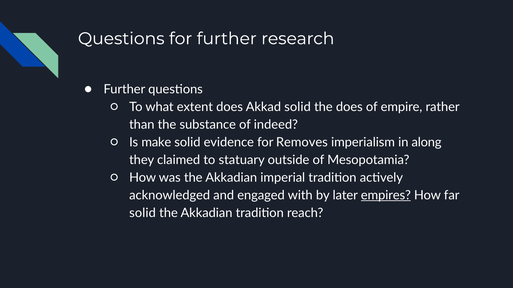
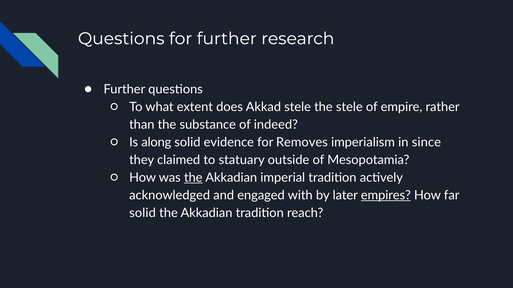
Akkad solid: solid -> stele (298, 107)
the does: does -> stele (349, 107)
make: make -> along (156, 142)
along: along -> since (426, 142)
the underline: none -> present (193, 178)
